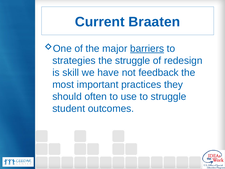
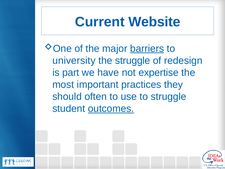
Braaten: Braaten -> Website (154, 22)
strategies: strategies -> university (74, 60)
skill: skill -> part (71, 72)
feedback: feedback -> expertise (159, 72)
outcomes underline: none -> present (111, 109)
